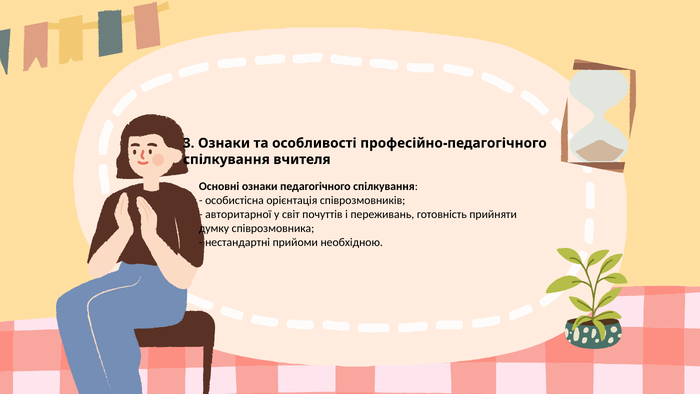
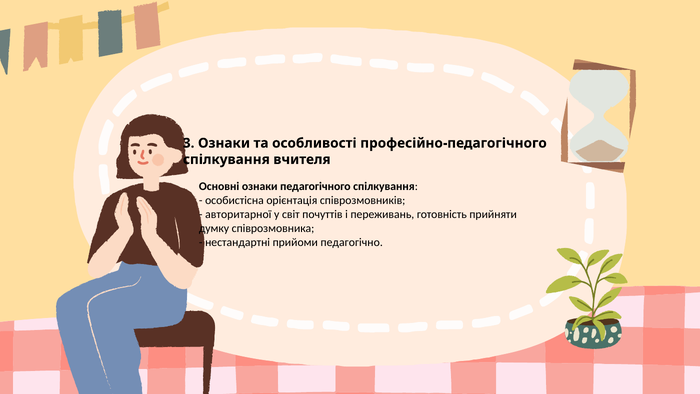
необхідною: необхідною -> педагогічно (352, 242)
